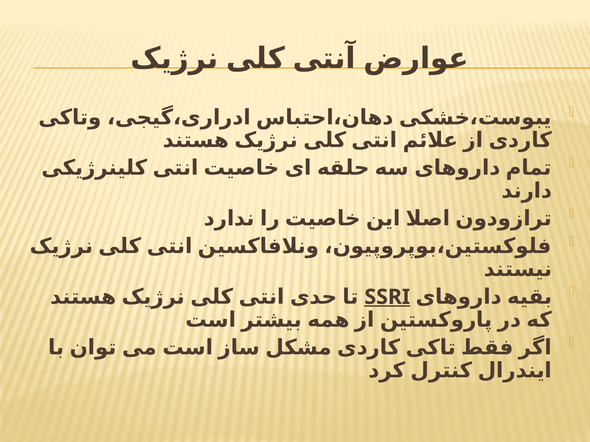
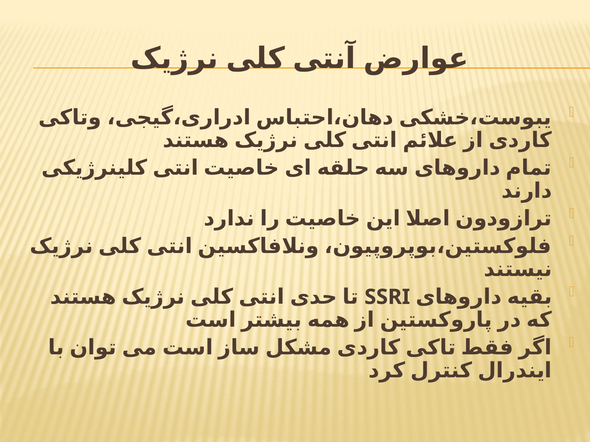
SSRI underline: present -> none (387, 297)
